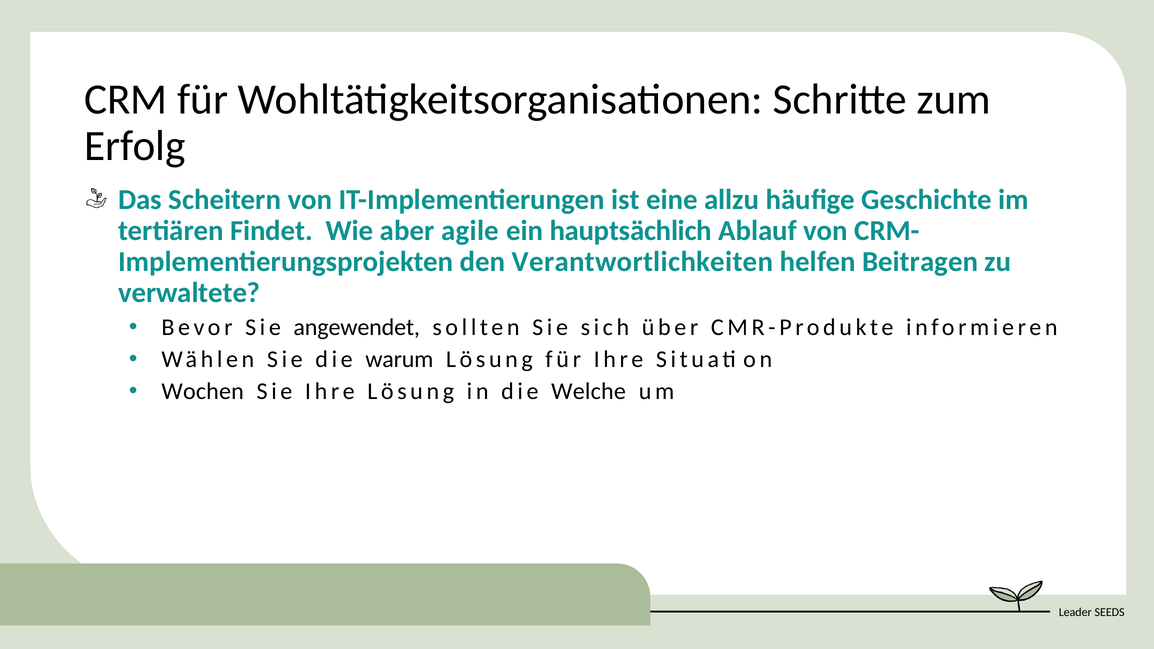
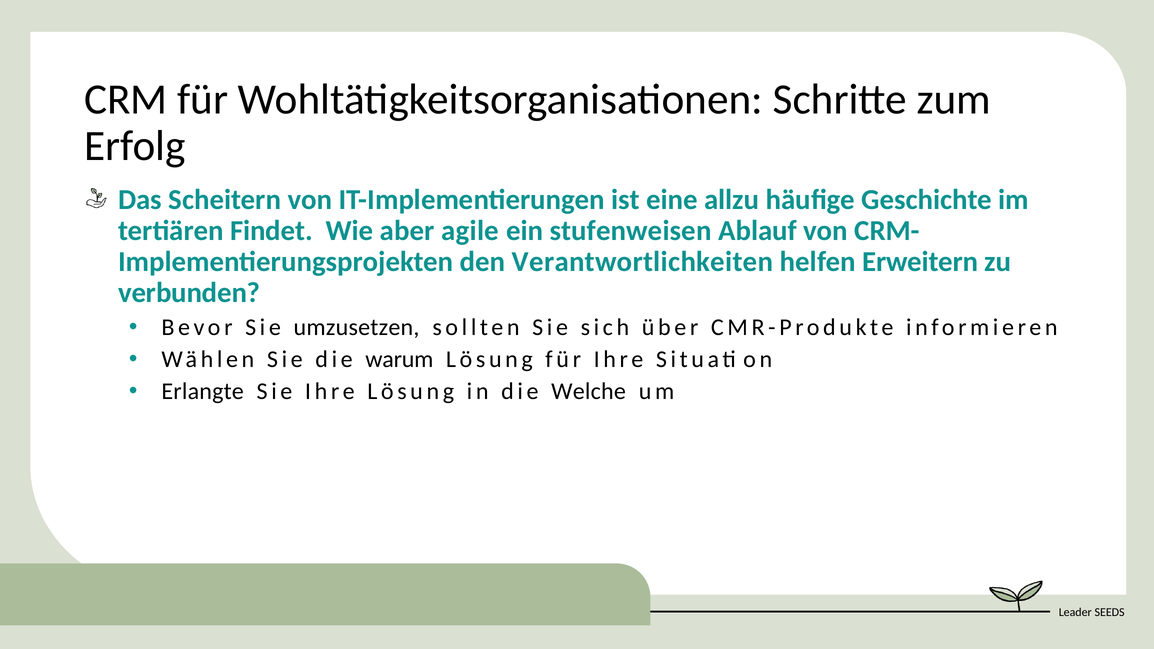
hauptsächlich: hauptsächlich -> stufenweisen (631, 231)
Beitragen: Beitragen -> Erweitern (920, 262)
verwaltete: verwaltete -> verbunden (189, 293)
angewendet: angewendet -> umzusetzen (357, 328)
Wochen: Wochen -> Erlangte (203, 391)
